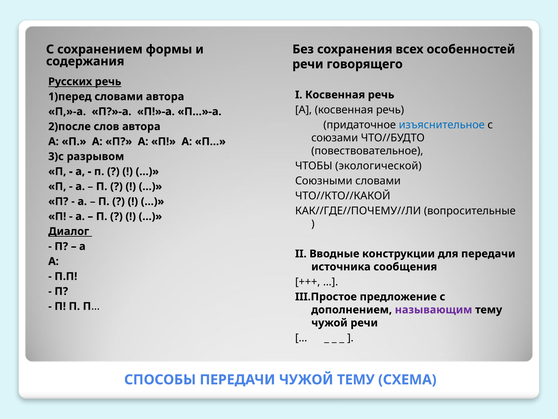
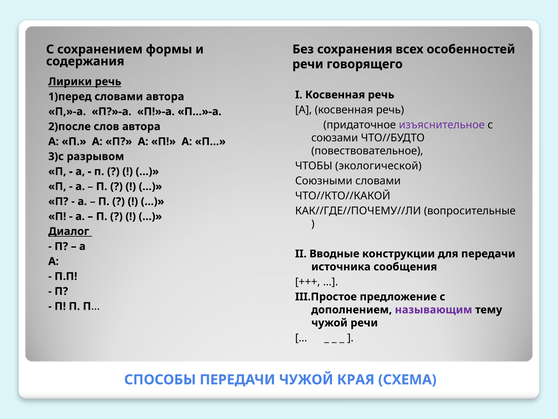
Русских: Русских -> Лирики (70, 82)
изъяснительное colour: blue -> purple (442, 125)
ЧУЖОЙ ТЕМУ: ТЕМУ -> КРАЯ (356, 379)
